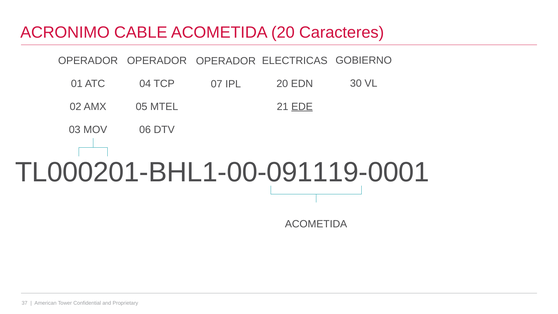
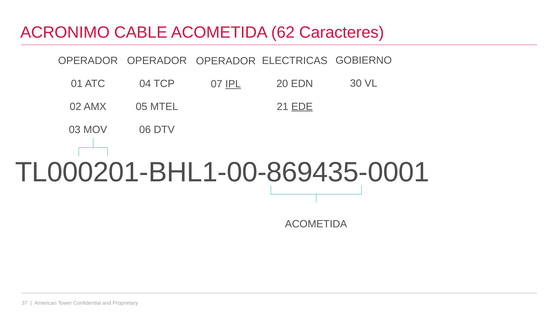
ACOMETIDA 20: 20 -> 62 (283, 32)
IPL underline: none -> present (233, 84)
TL000201-BHL1-00-091119-0001: TL000201-BHL1-00-091119-0001 -> TL000201-BHL1-00-869435-0001 (222, 172)
